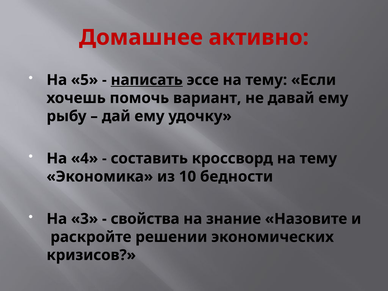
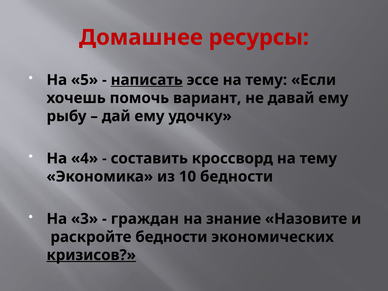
активно: активно -> ресурсы (259, 37)
свойства: свойства -> граждан (145, 219)
раскройте решении: решении -> бедности (171, 237)
кризисов underline: none -> present (91, 255)
